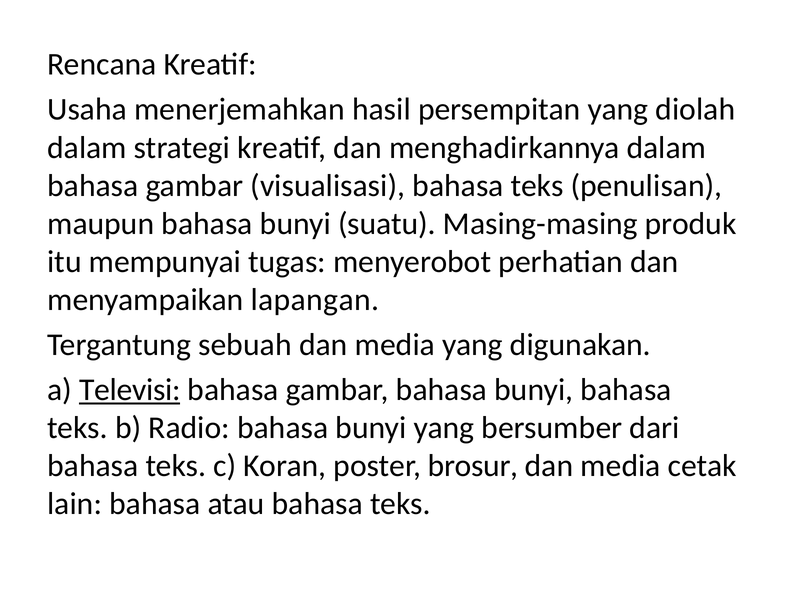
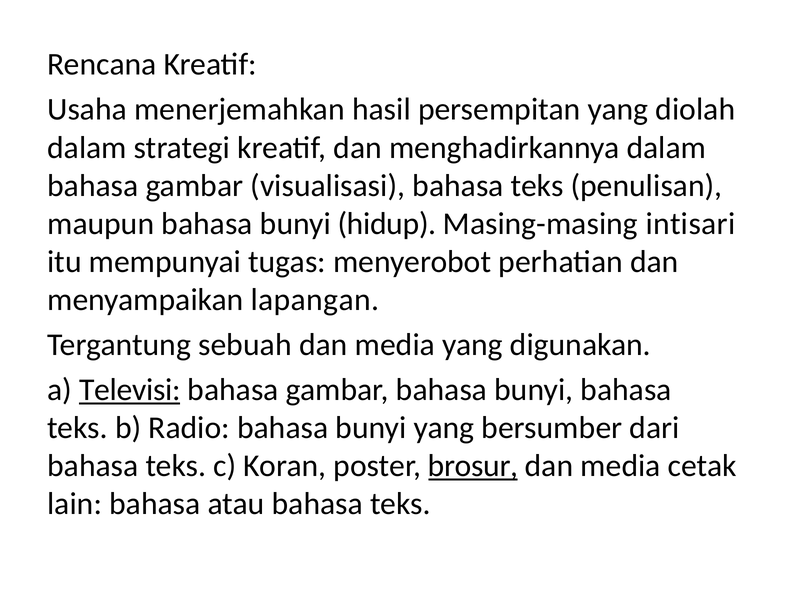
suatu: suatu -> hidup (387, 224)
produk: produk -> intisari (690, 224)
brosur underline: none -> present (473, 466)
